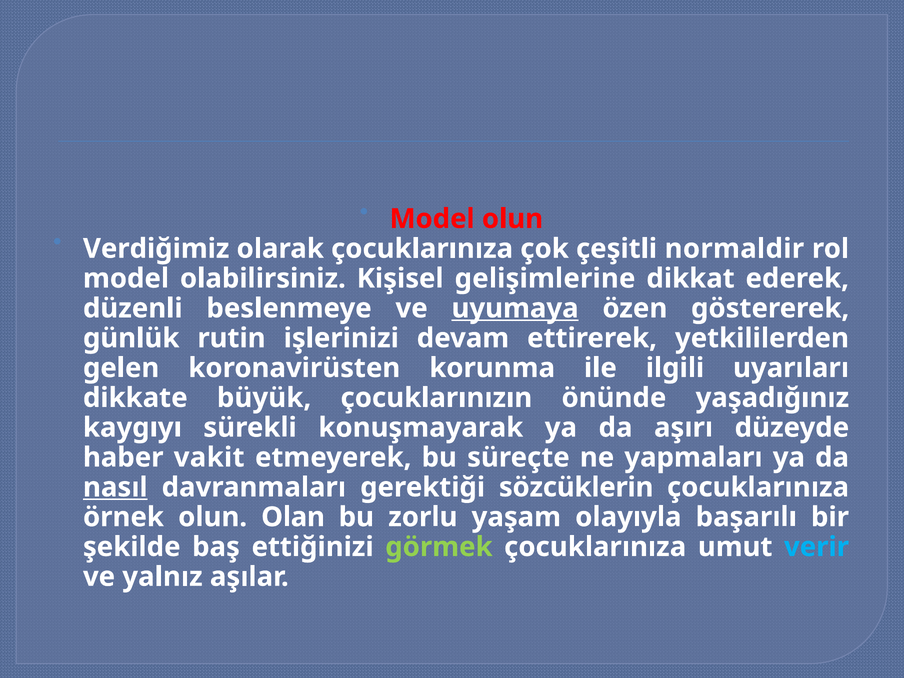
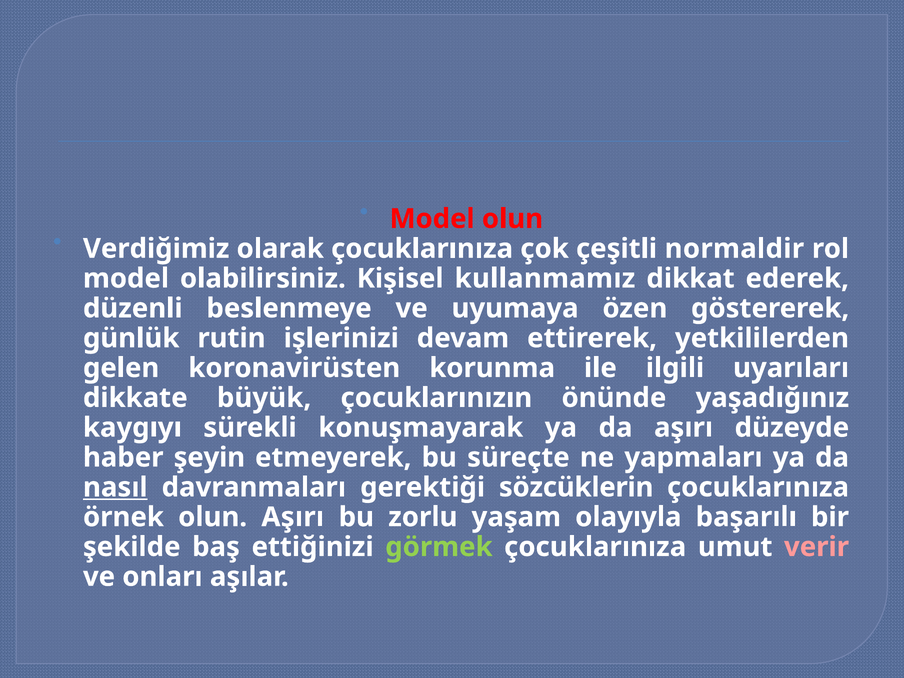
gelişimlerine: gelişimlerine -> kullanmamız (545, 278)
uyumaya underline: present -> none (515, 308)
vakit: vakit -> şeyin (209, 457)
olun Olan: Olan -> Aşırı (293, 517)
verir colour: light blue -> pink (817, 547)
yalnız: yalnız -> onları (163, 577)
